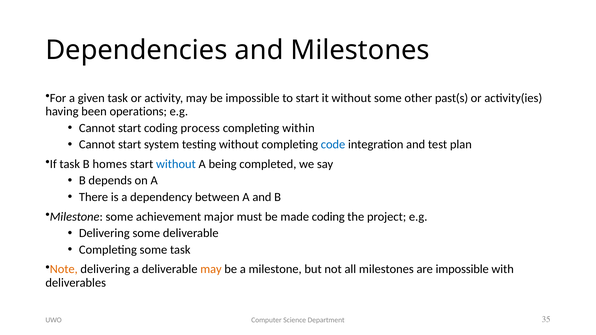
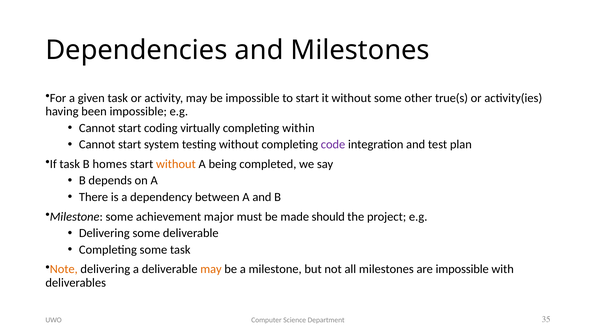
past(s: past(s -> true(s (452, 98)
been operations: operations -> impossible (138, 112)
process: process -> virtually (200, 128)
code colour: blue -> purple (333, 145)
without colour: blue -> orange (176, 164)
made coding: coding -> should (328, 217)
